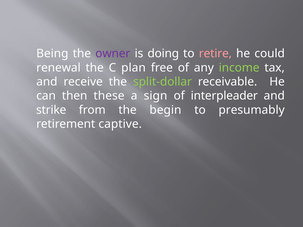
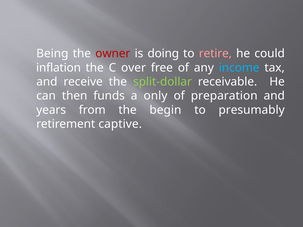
owner colour: purple -> red (113, 54)
renewal: renewal -> inflation (59, 68)
plan: plan -> over (134, 68)
income colour: light green -> light blue (239, 68)
these: these -> funds (109, 96)
sign: sign -> only (156, 96)
interpleader: interpleader -> preparation (224, 96)
strike: strike -> years (51, 110)
